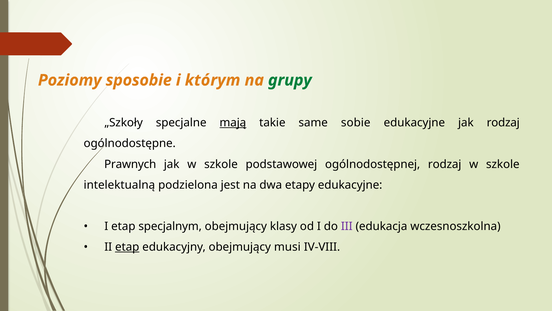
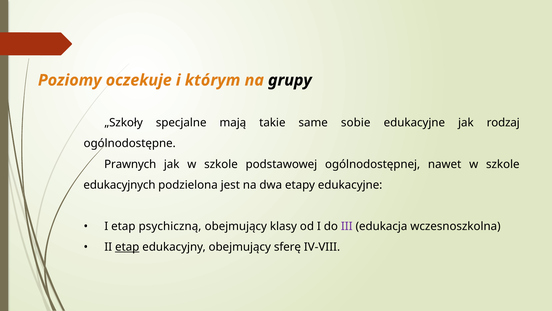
sposobie: sposobie -> oczekuje (139, 80)
grupy colour: green -> black (290, 80)
mają underline: present -> none (233, 123)
ogólnodostępnej rodzaj: rodzaj -> nawet (445, 164)
intelektualną: intelektualną -> edukacyjnych (119, 185)
specjalnym: specjalnym -> psychiczną (170, 226)
musi: musi -> sferę (287, 247)
